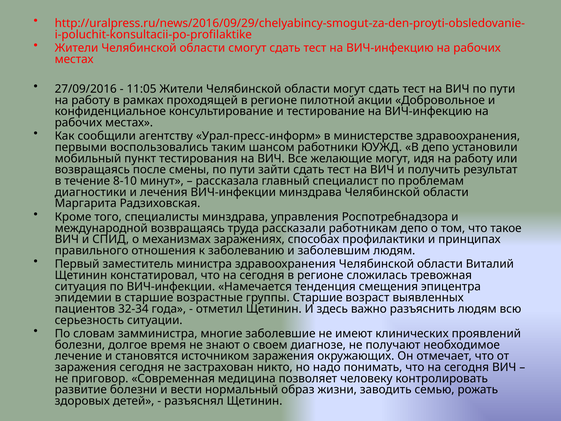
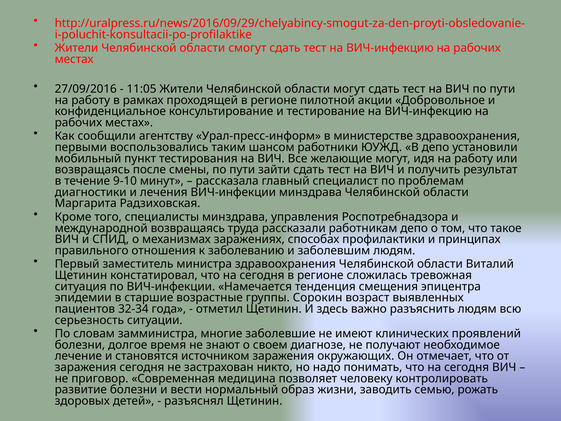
8-10: 8-10 -> 9-10 (125, 181)
группы Старшие: Старшие -> Сорокин (318, 298)
